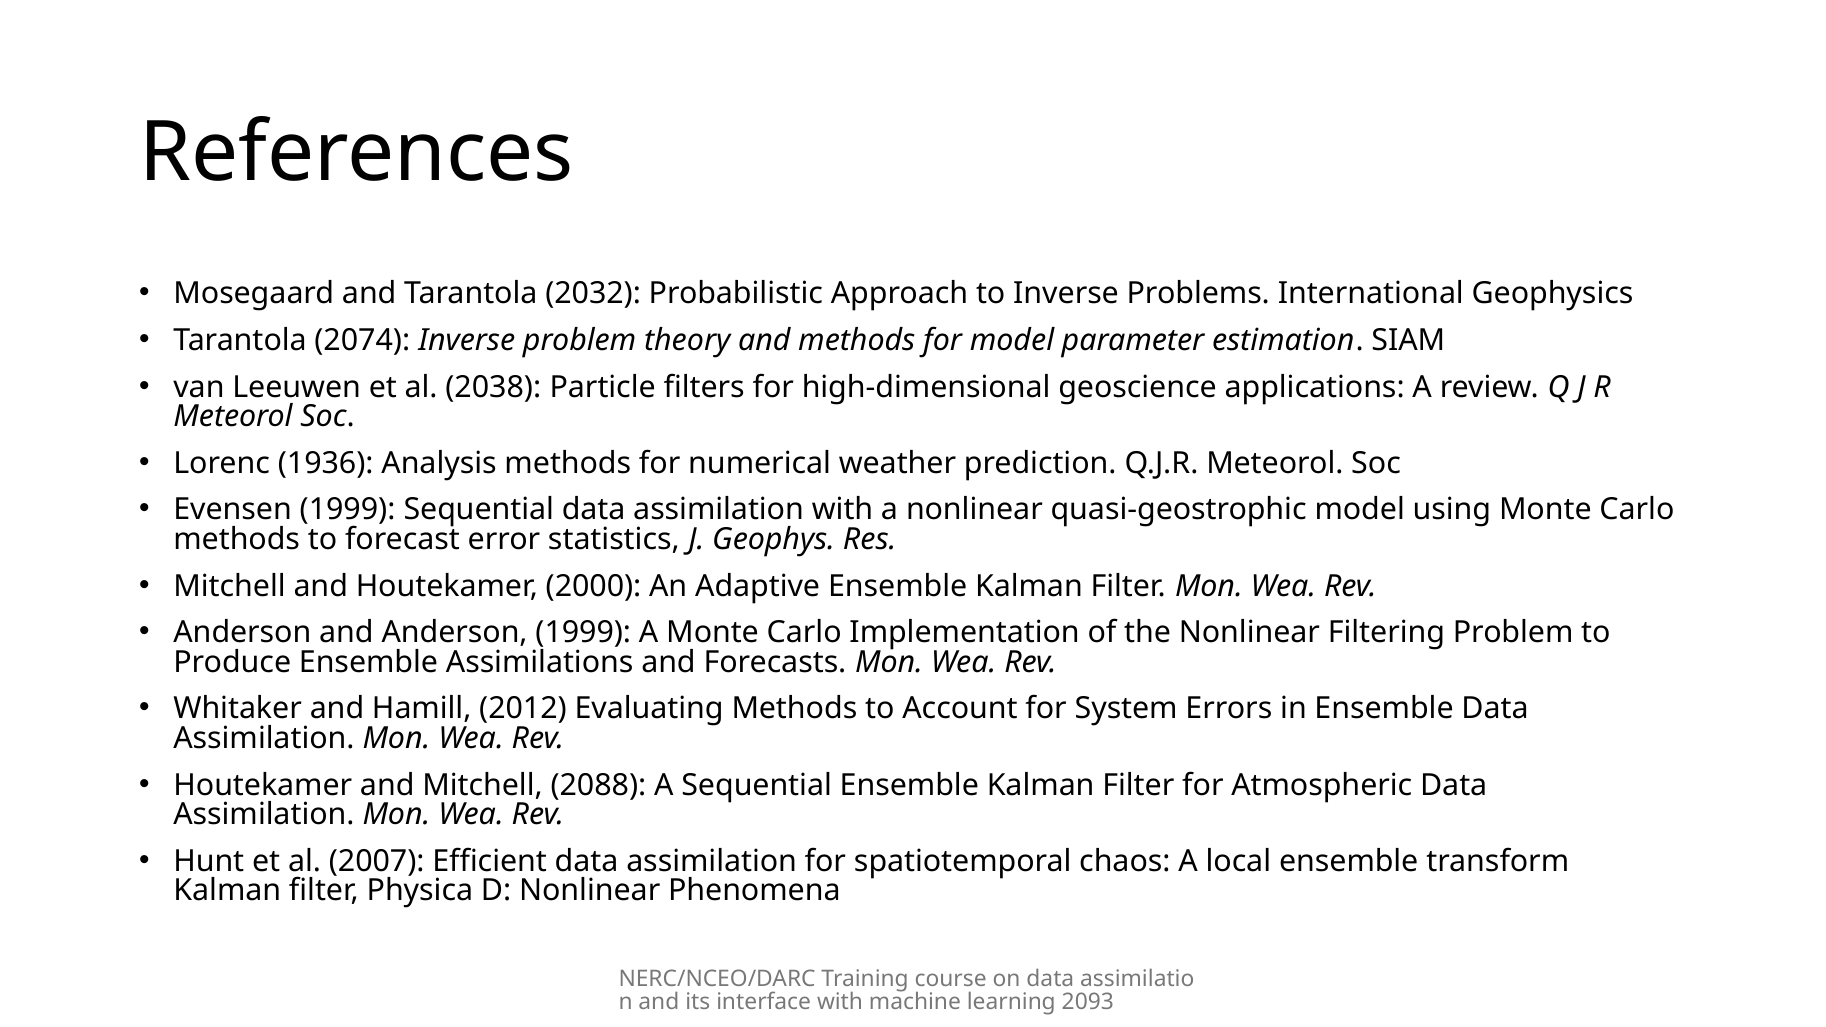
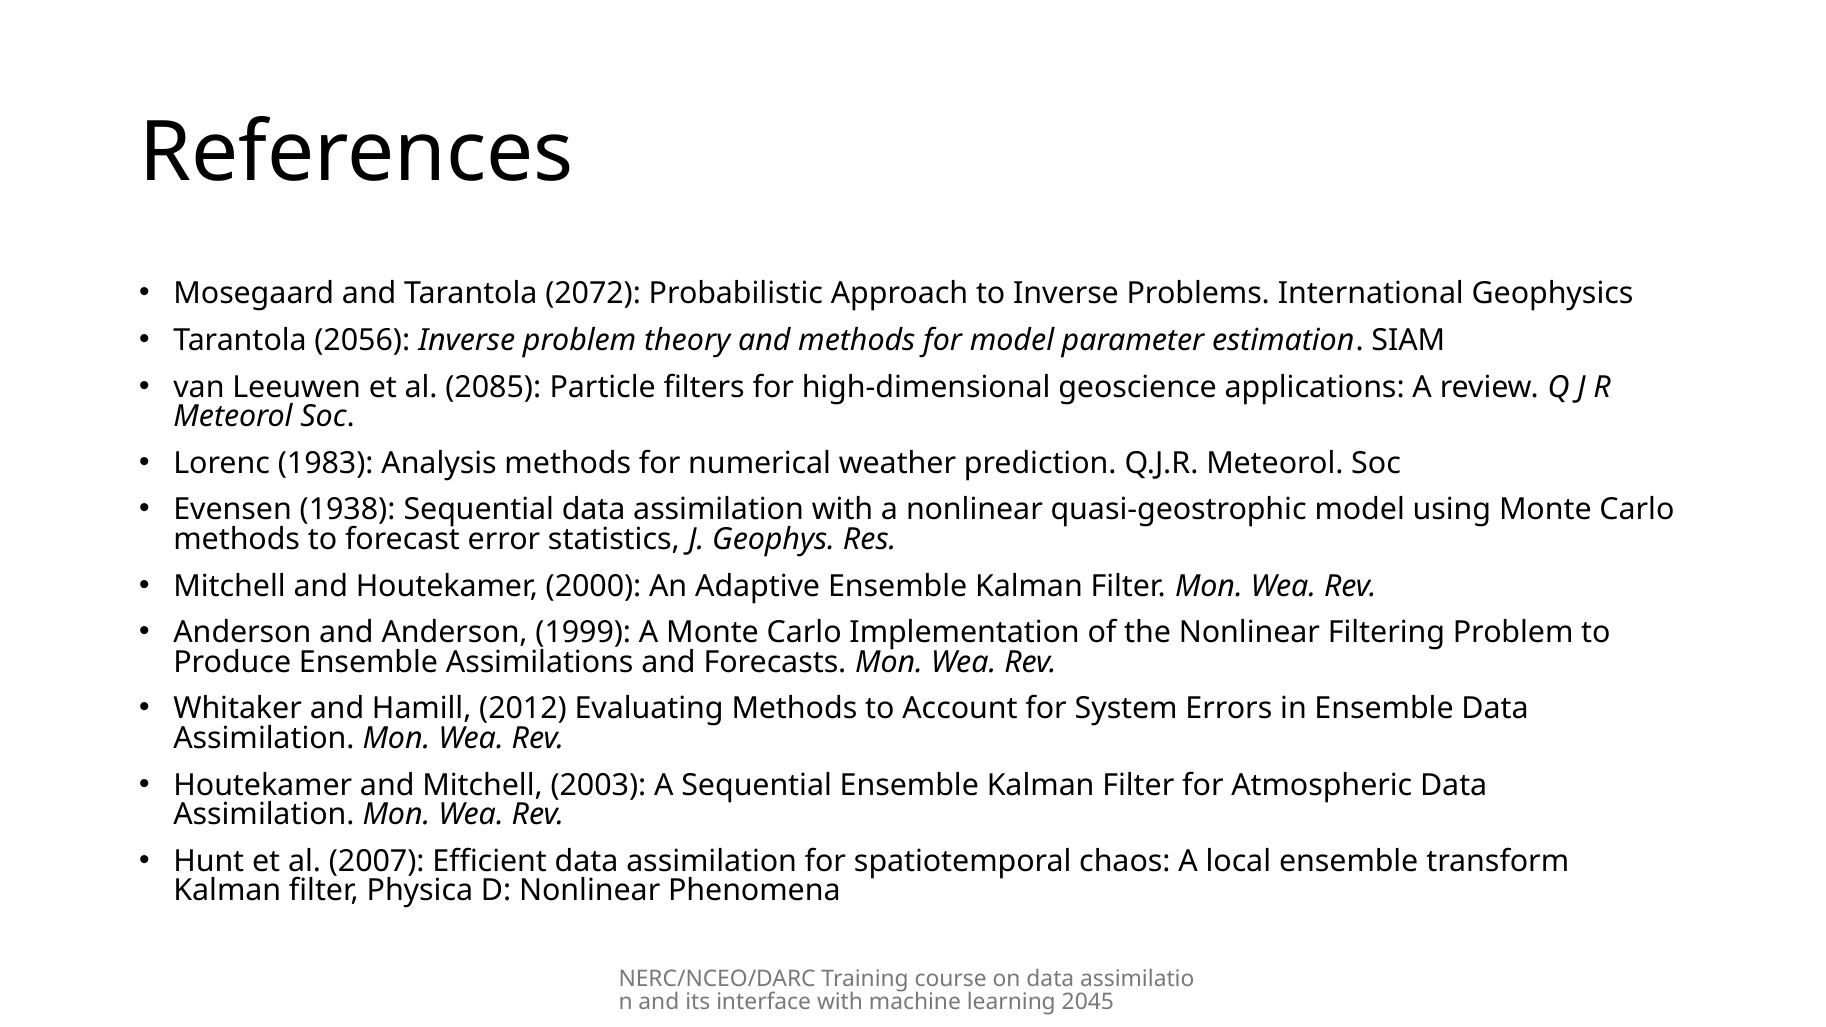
2032: 2032 -> 2072 (593, 294)
2074: 2074 -> 2056 (362, 341)
2038: 2038 -> 2085 (493, 387)
1936: 1936 -> 1983 (326, 463)
Evensen 1999: 1999 -> 1938 (348, 510)
2088: 2088 -> 2003 (598, 785)
2093: 2093 -> 2045 (1088, 1002)
